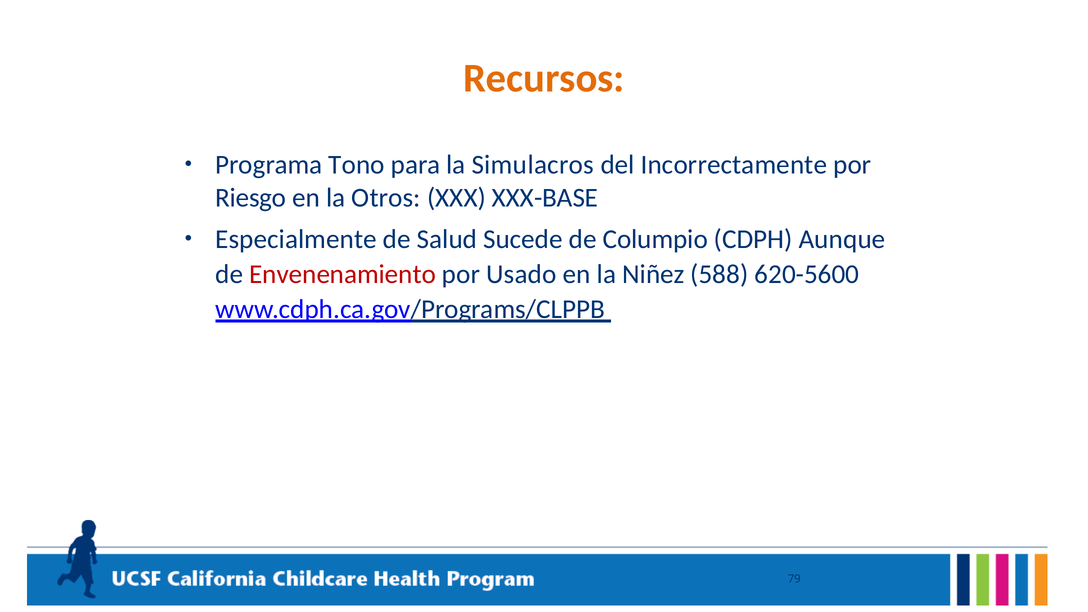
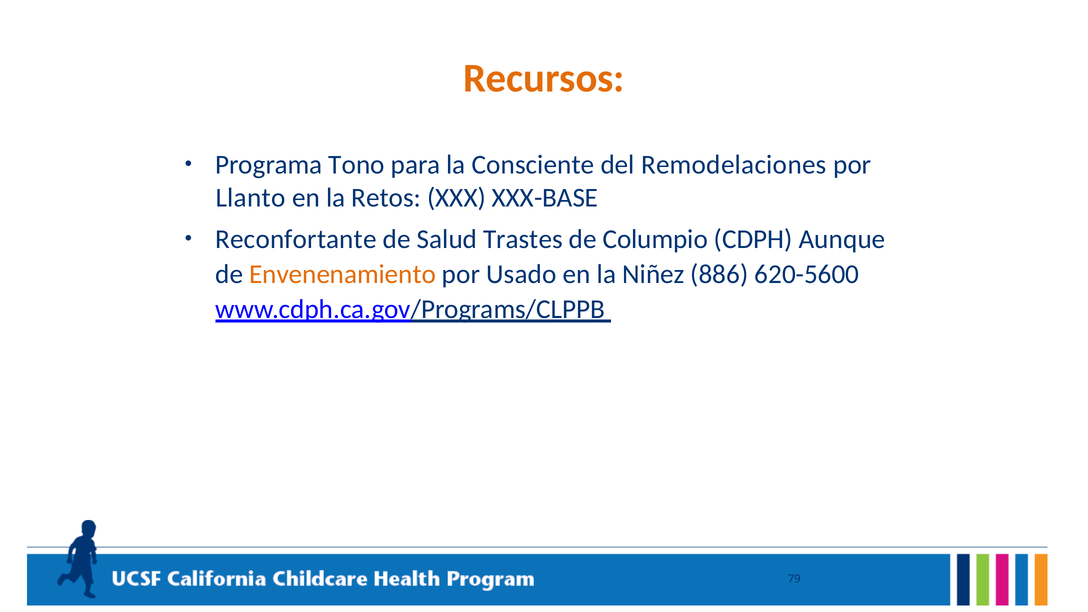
Simulacros: Simulacros -> Consciente (533, 165)
Incorrectamente: Incorrectamente -> Remodelaciones (734, 165)
Riesgo: Riesgo -> Llanto (251, 198)
Otros: Otros -> Retos (386, 198)
Especialmente: Especialmente -> Reconfortante (296, 239)
Sucede: Sucede -> Trastes (523, 239)
Envenenamiento colour: red -> orange (343, 274)
588: 588 -> 886 (719, 274)
